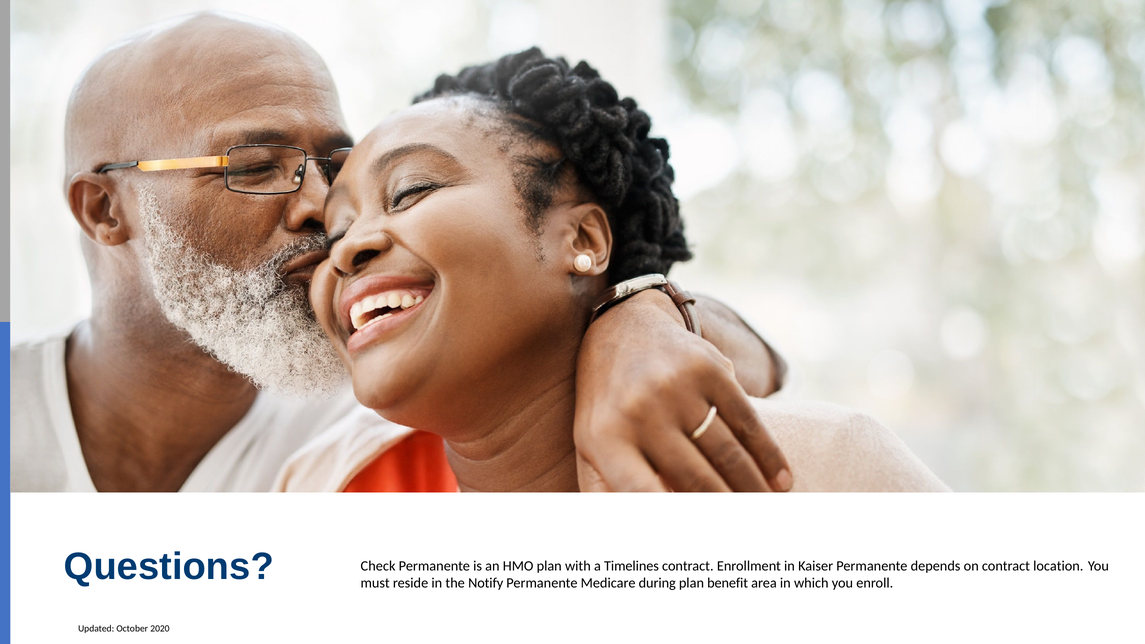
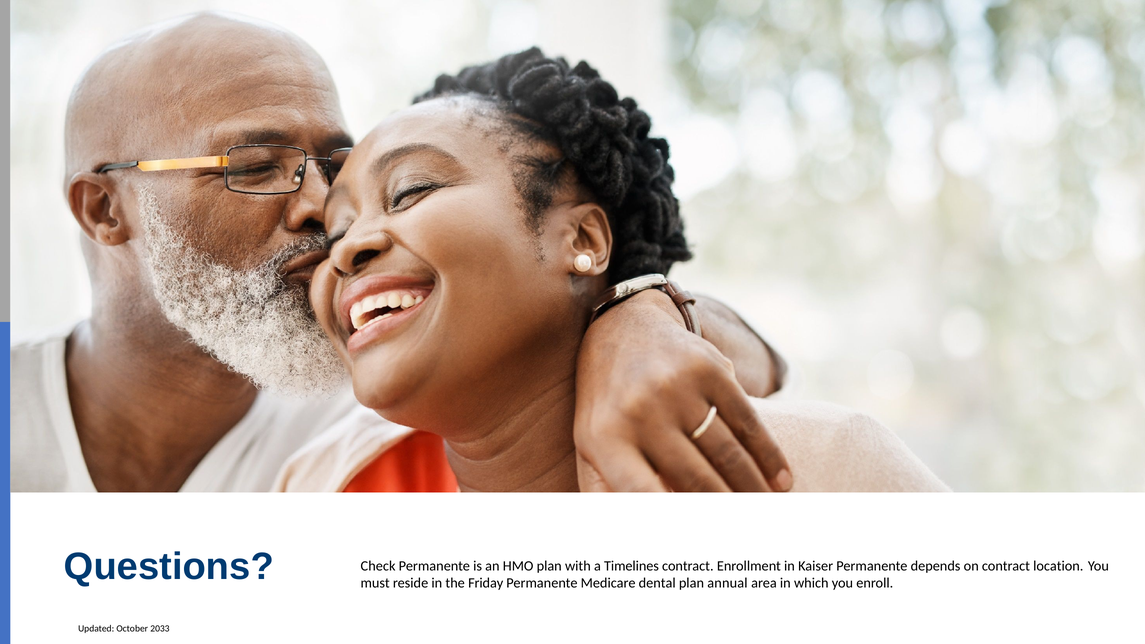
Notify: Notify -> Friday (486, 583)
during: during -> dental (657, 583)
benefit: benefit -> annual (727, 583)
2020: 2020 -> 2033 (160, 629)
